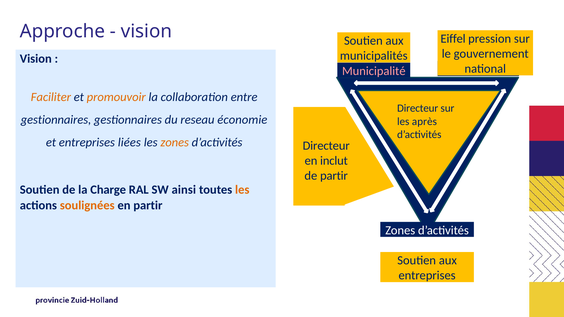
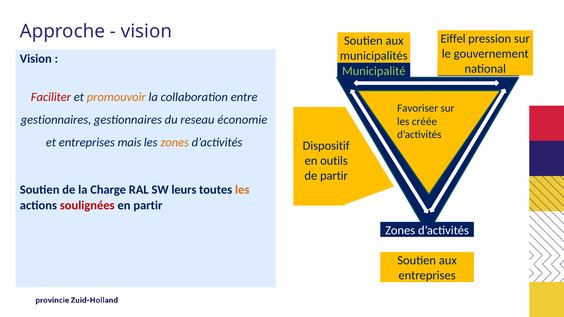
Municipalité colour: pink -> light green (374, 71)
Faciliter colour: orange -> red (51, 97)
Directeur: Directeur -> Favoriser (418, 108)
après: après -> créée (424, 122)
liées: liées -> mais (129, 142)
Directeur: Directeur -> Dispositif (326, 146)
inclut: inclut -> outils (334, 161)
ainsi: ainsi -> leurs (184, 190)
soulignées colour: orange -> red (87, 206)
